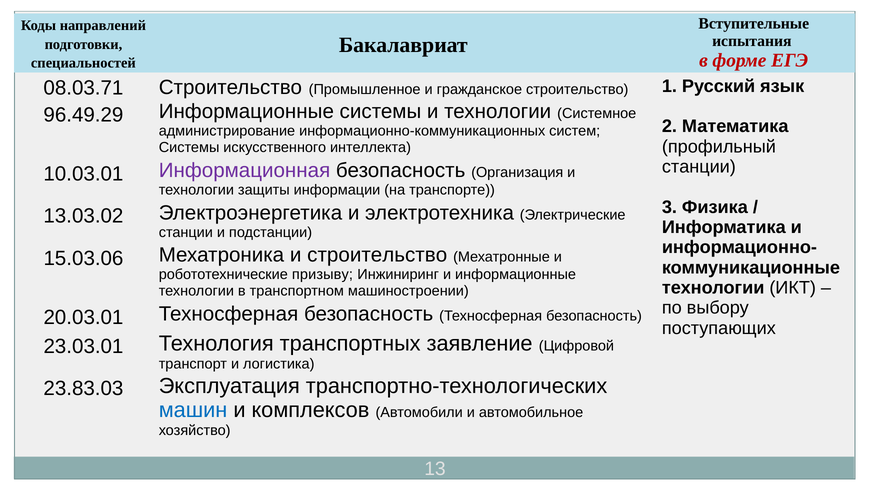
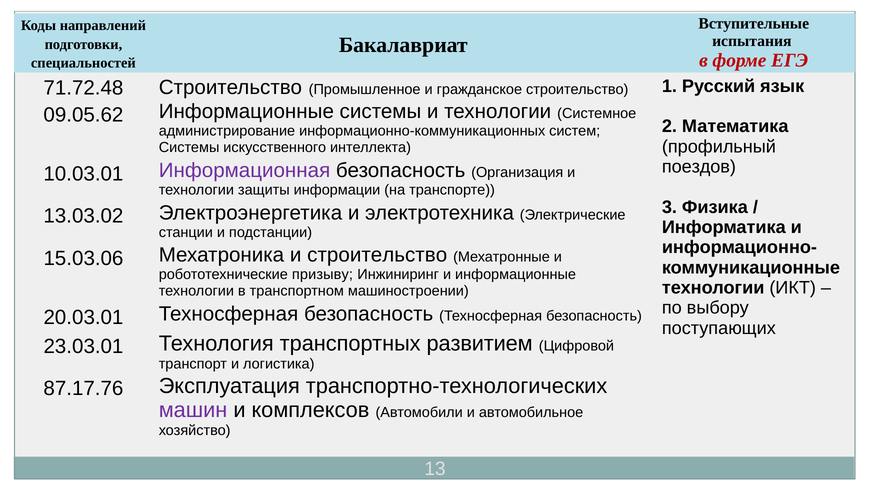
08.03.71: 08.03.71 -> 71.72.48 (83, 88)
96.49.29: 96.49.29 -> 09.05.62 (83, 115)
станции: станции -> поездов (699, 167)
заявление: заявление -> развитием (480, 343)
23.83.03: 23.83.03 -> 87.17.76 (83, 388)
машин colour: blue -> purple (193, 410)
